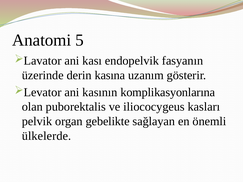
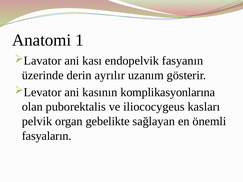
5: 5 -> 1 (80, 40)
kasına: kasına -> ayrılır (110, 75)
ülkelerde: ülkelerde -> fasyaların (47, 136)
